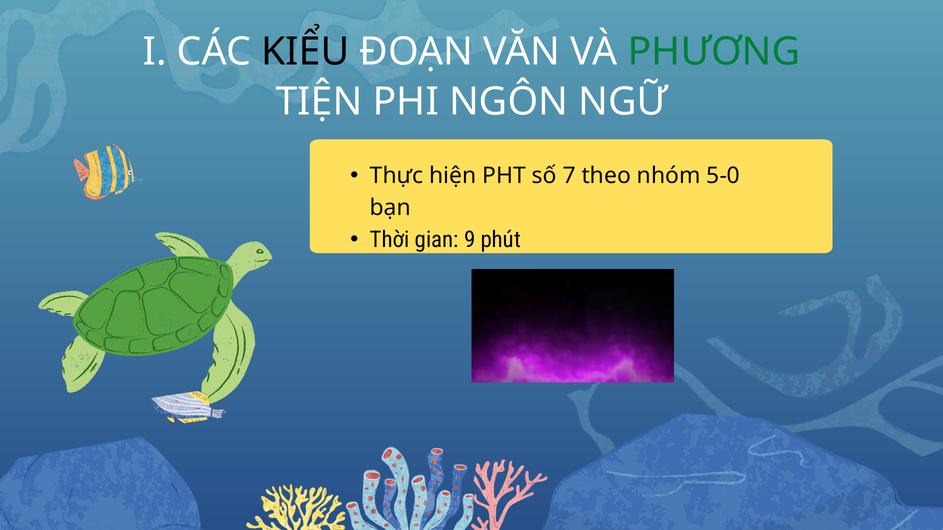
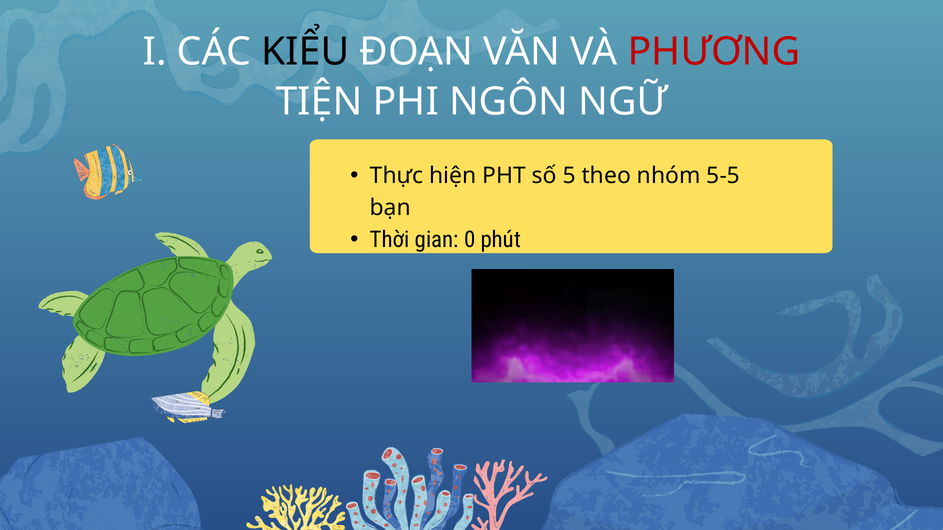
PHƯƠNG colour: green -> red (714, 52)
7: 7 -> 5 (569, 176)
5-0: 5-0 -> 5-5 (723, 176)
9: 9 -> 0 (470, 240)
